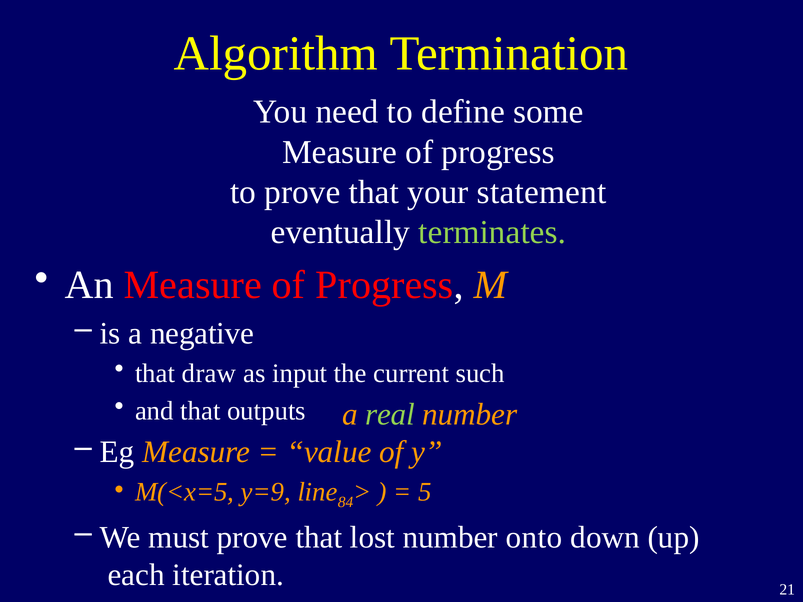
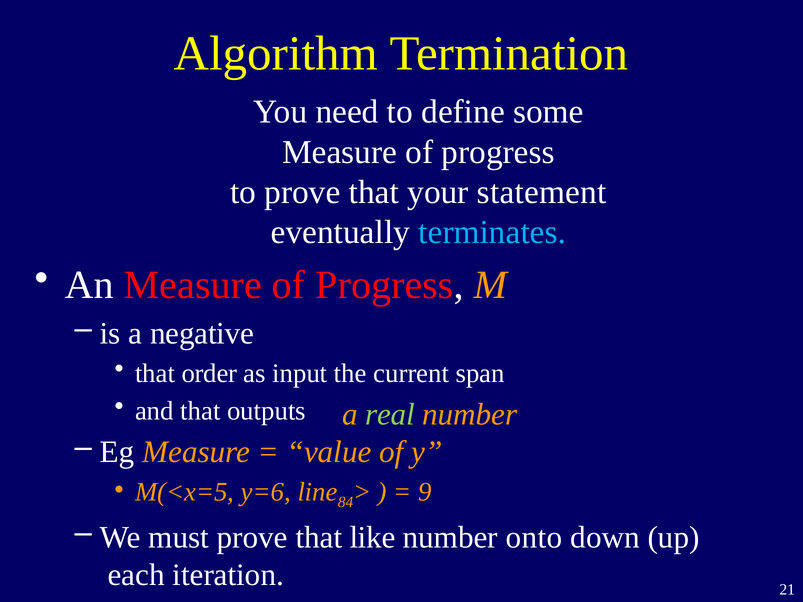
terminates colour: light green -> light blue (492, 232)
draw: draw -> order (209, 373)
such: such -> span (480, 373)
y=9: y=9 -> y=6 (266, 492)
5: 5 -> 9 (425, 492)
lost: lost -> like (373, 538)
